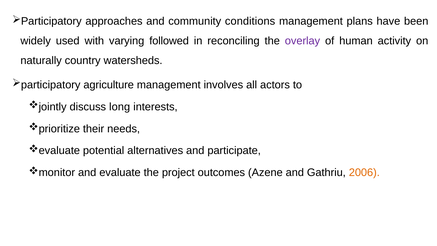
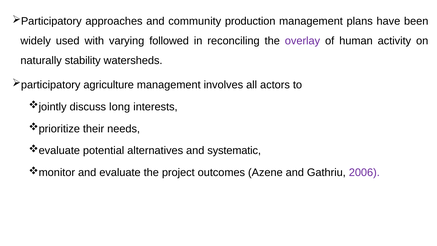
conditions: conditions -> production (250, 21)
country: country -> stability (83, 61)
participate: participate -> systematic (234, 151)
2006 colour: orange -> purple (364, 173)
